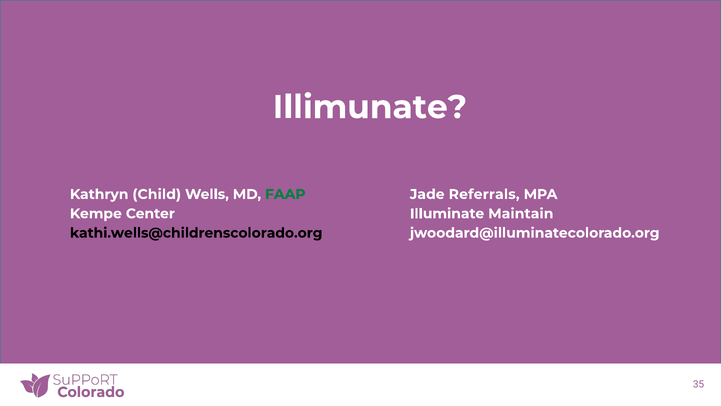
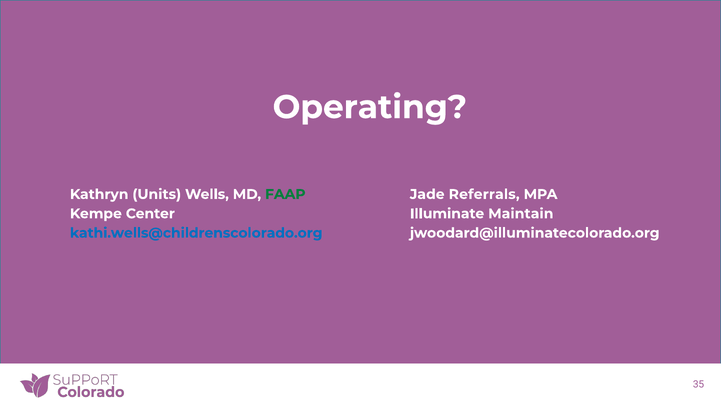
Illimunate: Illimunate -> Operating (370, 107)
Child: Child -> Units (157, 194)
kathi.wells@childrenscolorado.org colour: black -> blue (196, 233)
